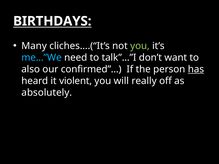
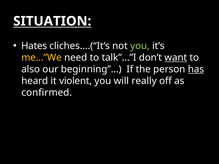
BIRTHDAYS: BIRTHDAYS -> SITUATION (52, 21)
Many: Many -> Hates (34, 46)
me…”We colour: light blue -> yellow (42, 58)
want underline: none -> present (176, 58)
confirmed”…: confirmed”… -> beginning”… (91, 69)
absolutely: absolutely -> confirmed (47, 93)
